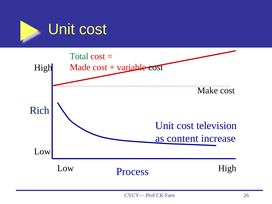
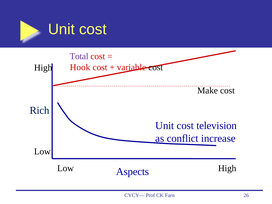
Total colour: green -> purple (79, 56)
Made: Made -> Hook (80, 67)
content: content -> conflict (183, 138)
Process: Process -> Aspects (133, 172)
